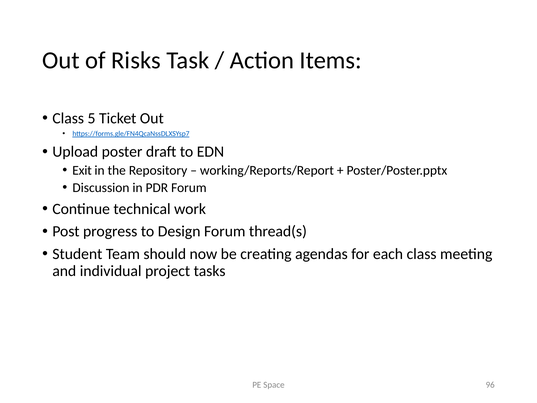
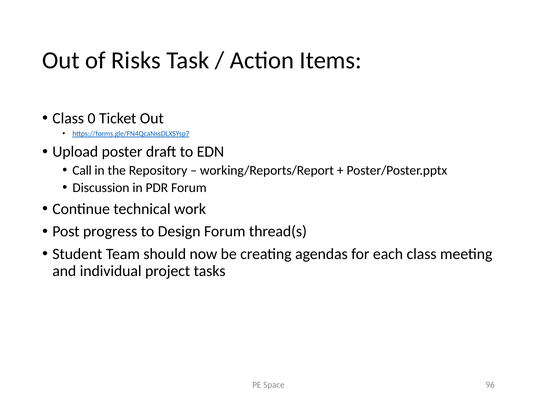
5: 5 -> 0 (91, 118)
Exit: Exit -> Call (82, 170)
